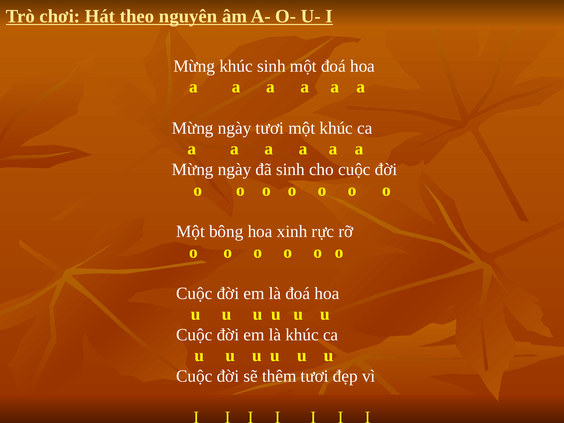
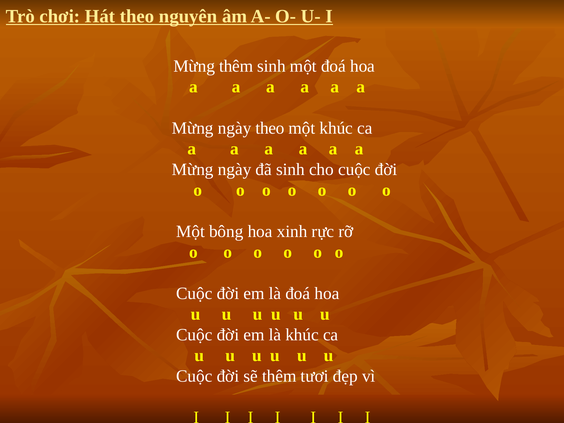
Mừng khúc: khúc -> thêm (236, 66)
ngày tươi: tươi -> theo (270, 128)
